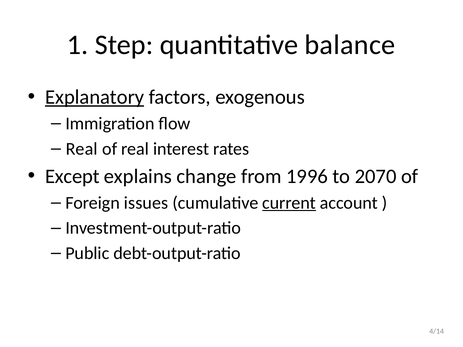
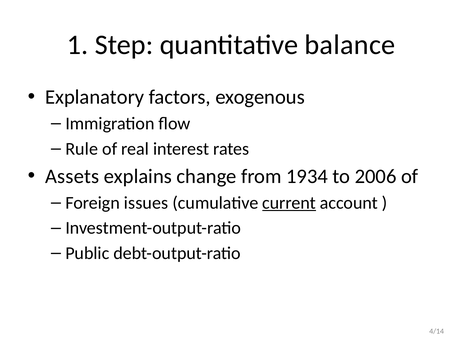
Explanatory underline: present -> none (95, 97)
Real: Real -> Rule (82, 149)
Except: Except -> Assets (72, 176)
1996: 1996 -> 1934 (307, 176)
2070: 2070 -> 2006 (376, 176)
